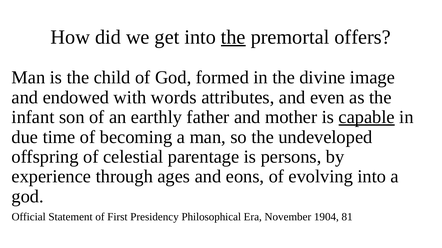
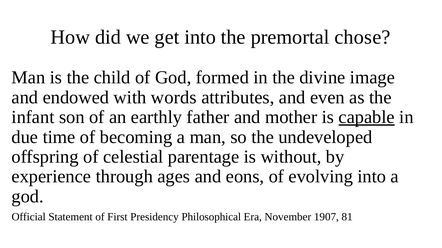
the underline: present -> none (233, 37)
offers: offers -> chose (362, 37)
persons: persons -> without (291, 157)
1904: 1904 -> 1907 (326, 217)
